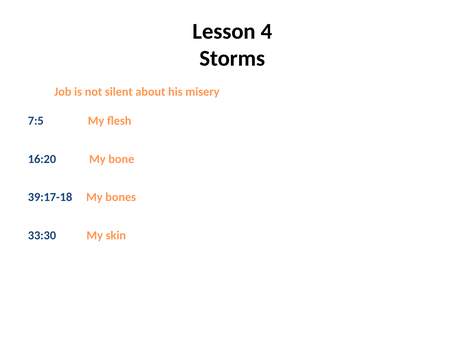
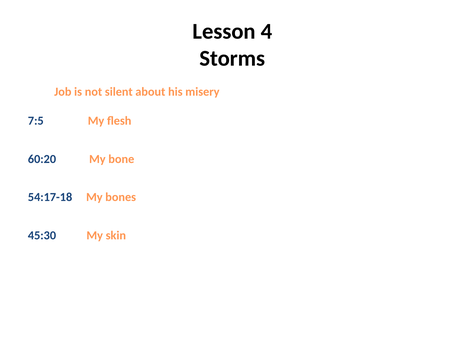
16:20: 16:20 -> 60:20 (42, 159)
39:17-18: 39:17-18 -> 54:17-18 (50, 198)
33:30: 33:30 -> 45:30 (42, 236)
